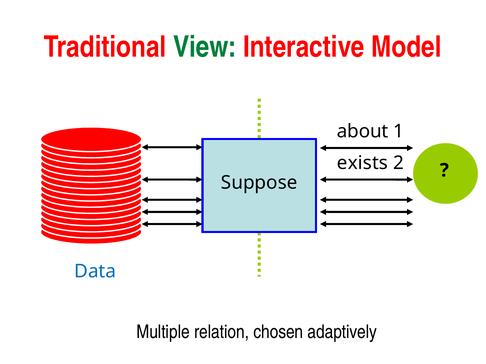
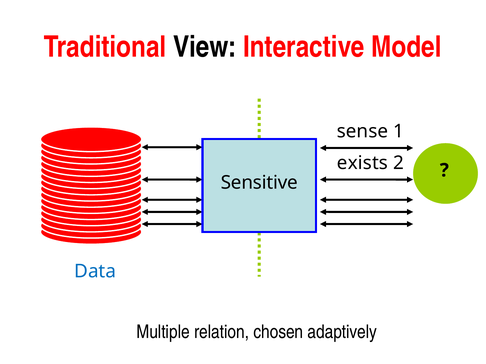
View colour: green -> black (205, 47)
about: about -> sense (362, 132)
Suppose: Suppose -> Sensitive (259, 183)
